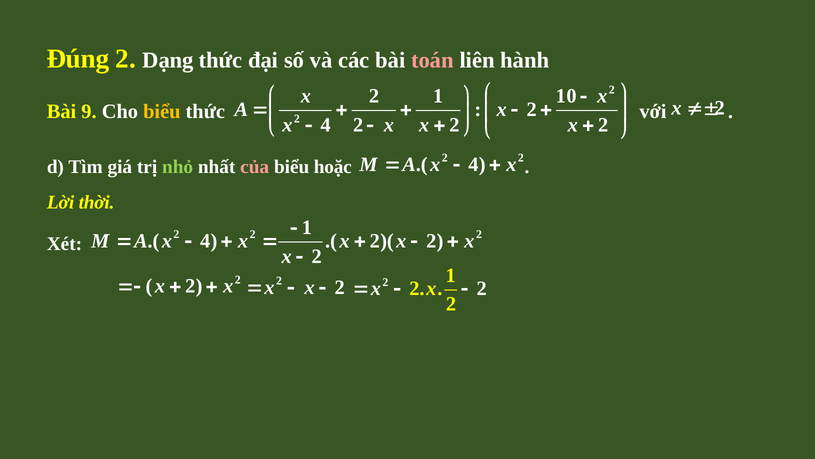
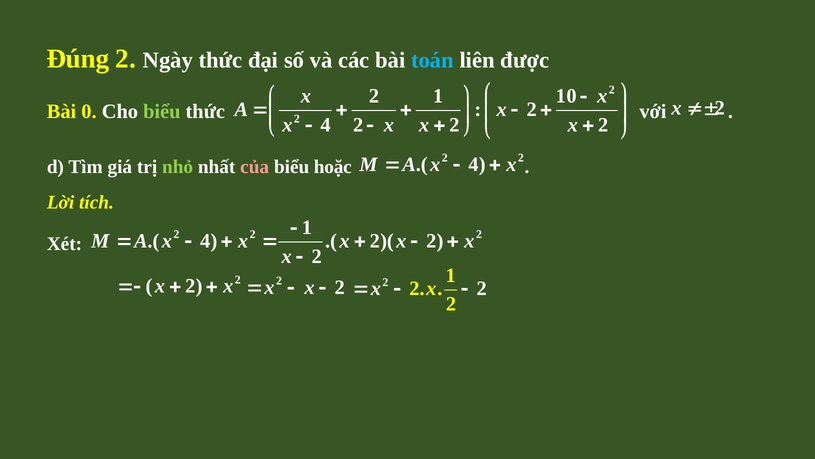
Dạng: Dạng -> Ngày (168, 60)
toán colour: pink -> light blue (433, 60)
hành: hành -> được (525, 60)
9: 9 -> 0 (89, 112)
biểu colour: yellow -> light green (162, 112)
thời: thời -> tích (96, 202)
